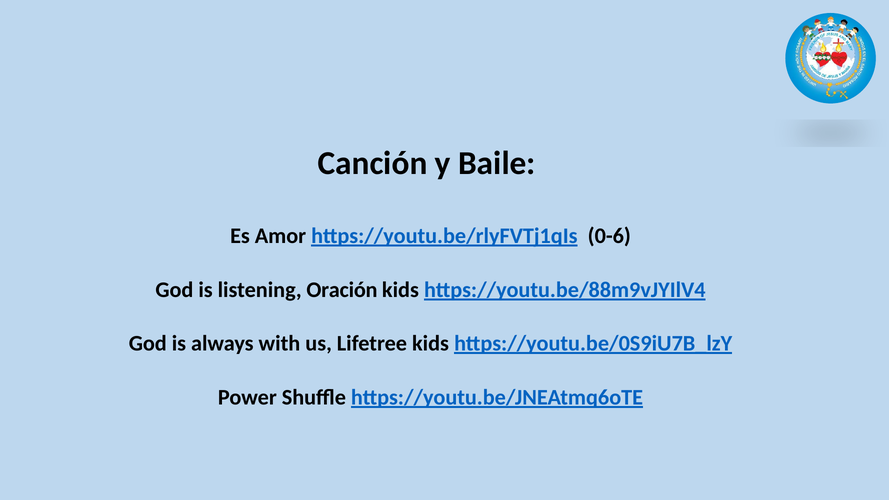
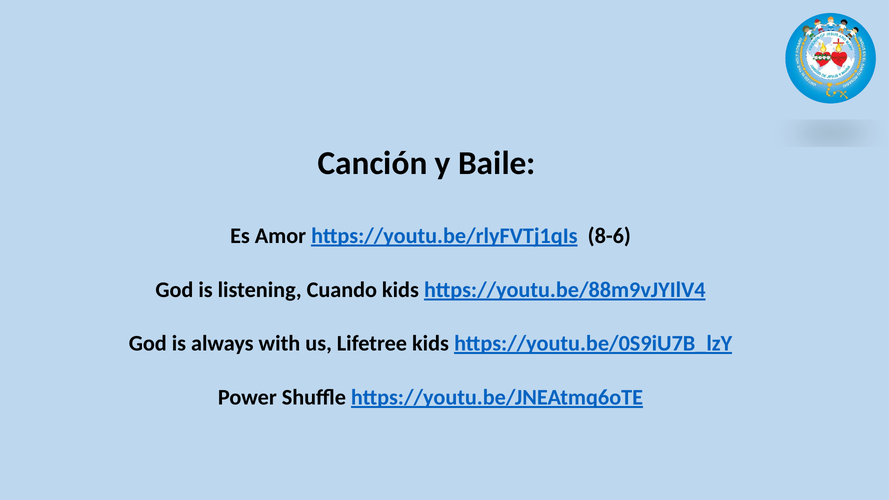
0-6: 0-6 -> 8-6 (609, 236)
Oración: Oración -> Cuando (342, 290)
